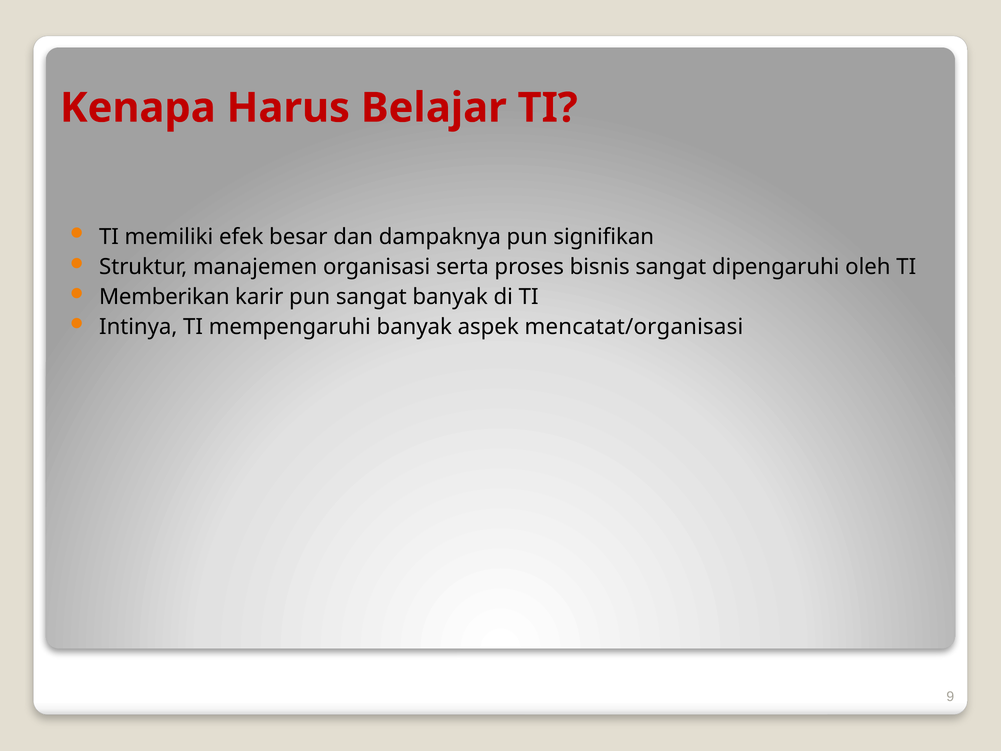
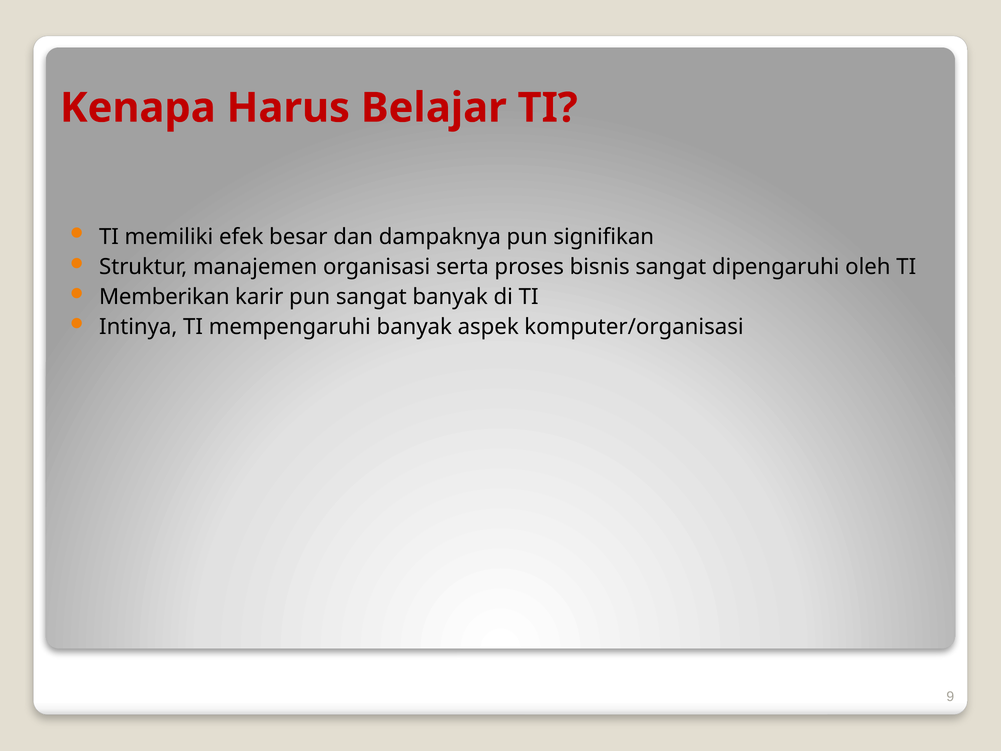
mencatat/organisasi: mencatat/organisasi -> komputer/organisasi (634, 327)
